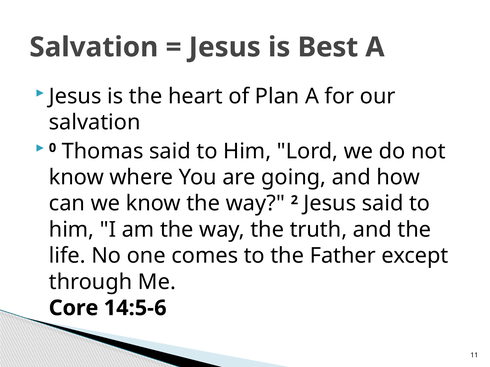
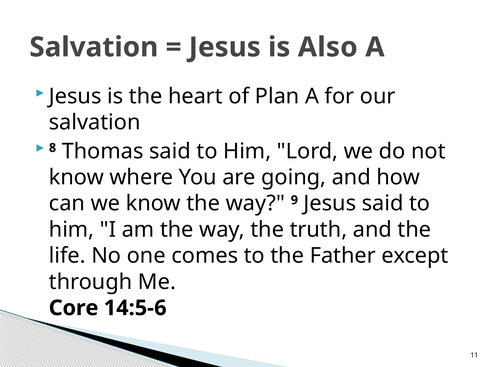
Best: Best -> Also (328, 47)
0: 0 -> 8 (53, 148)
2: 2 -> 9 (294, 200)
